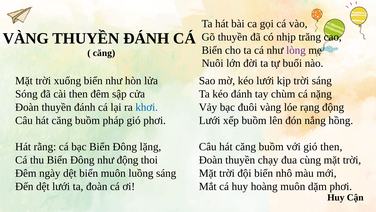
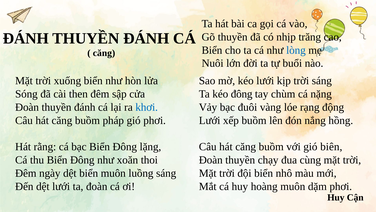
VÀNG: VÀNG -> ĐÁNH (26, 38)
lòng colour: purple -> blue (296, 50)
kéo đánh: đánh -> đông (242, 94)
gió then: then -> biên (331, 146)
như động: động -> xoăn (127, 160)
